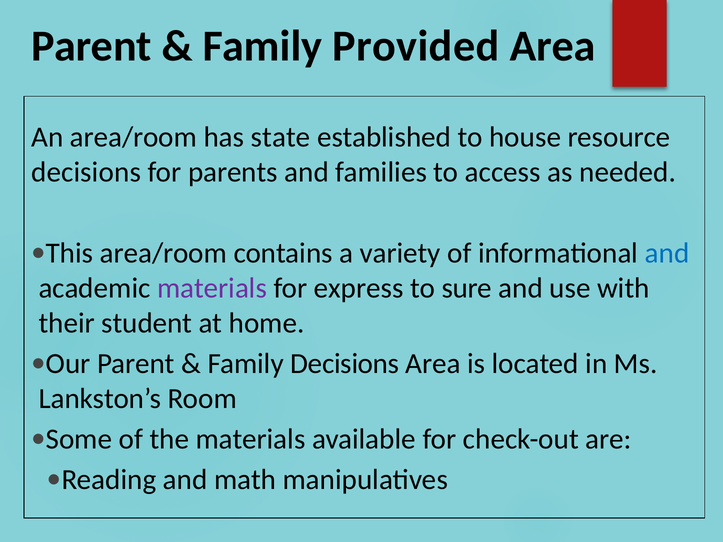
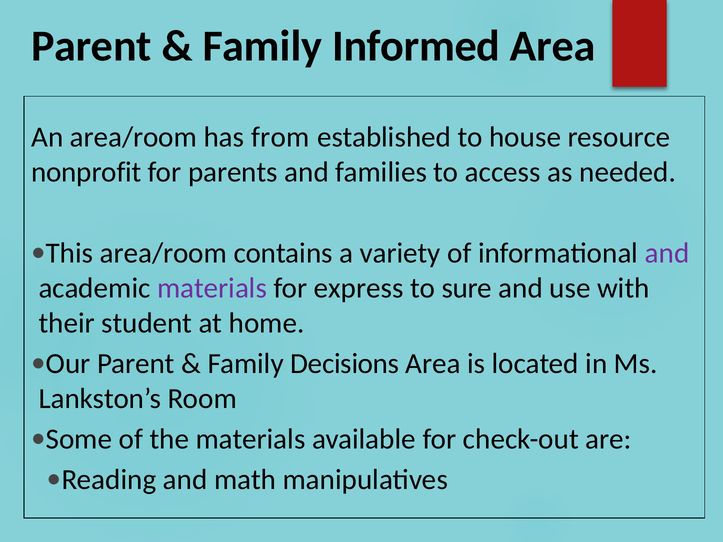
Provided: Provided -> Informed (416, 46)
state: state -> from (280, 137)
decisions: decisions -> nonprofit (86, 172)
and colour: blue -> purple (667, 253)
